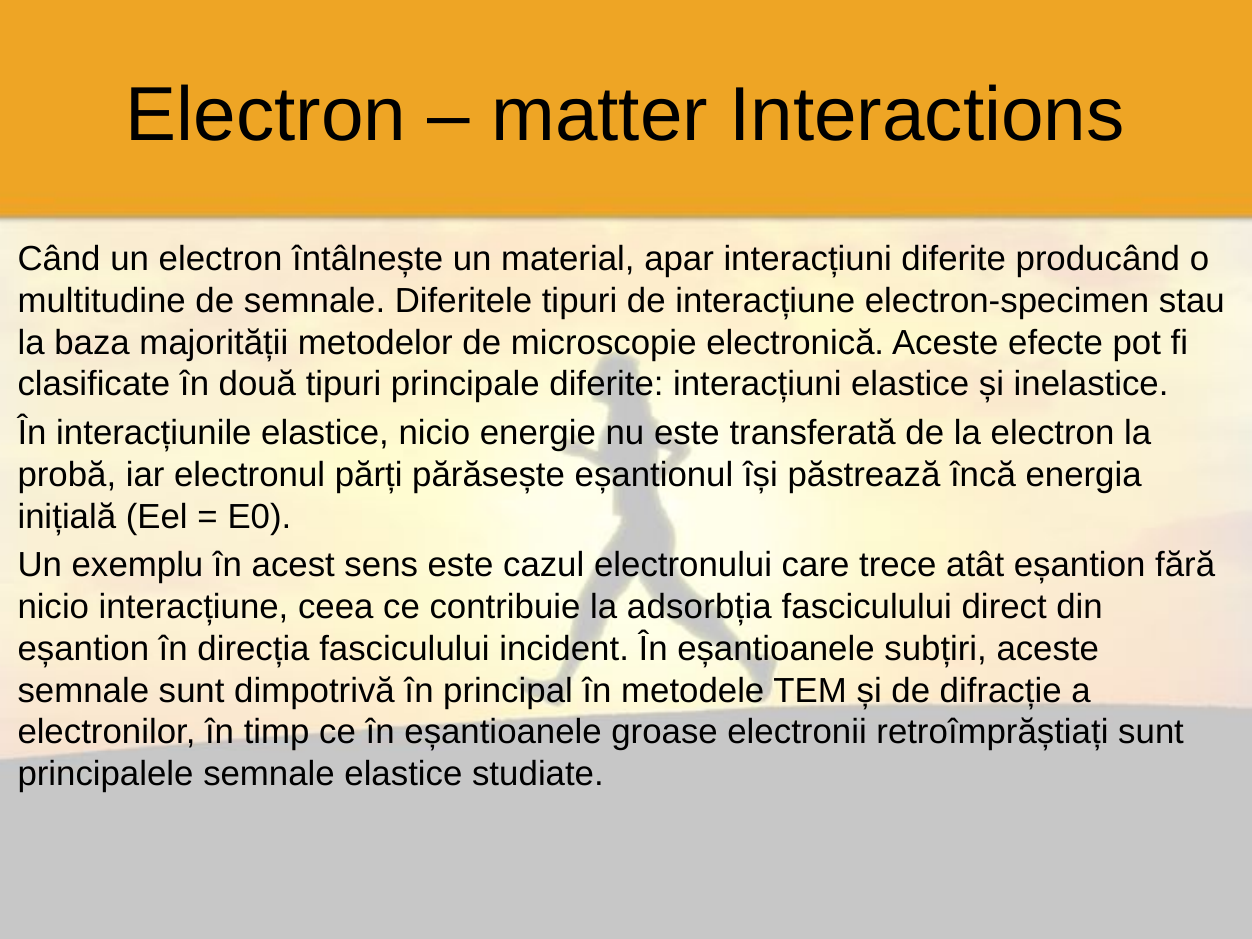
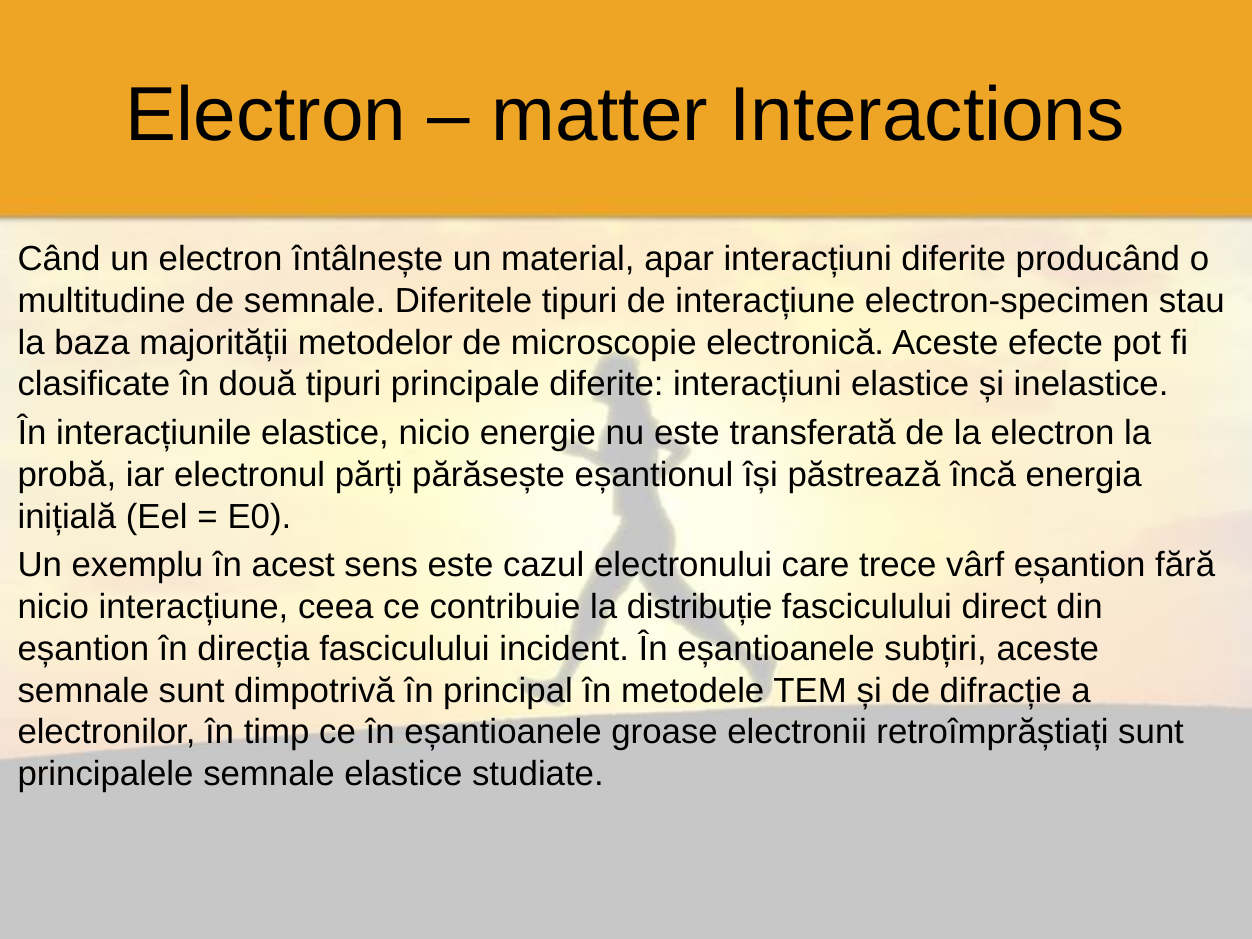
atât: atât -> vârf (975, 565)
adsorbția: adsorbția -> distribuție (700, 607)
